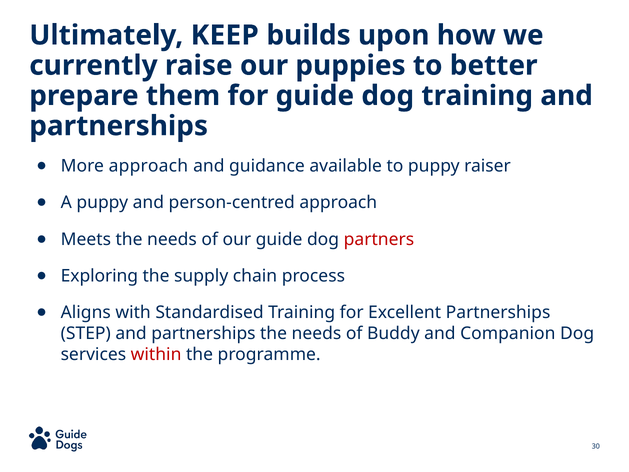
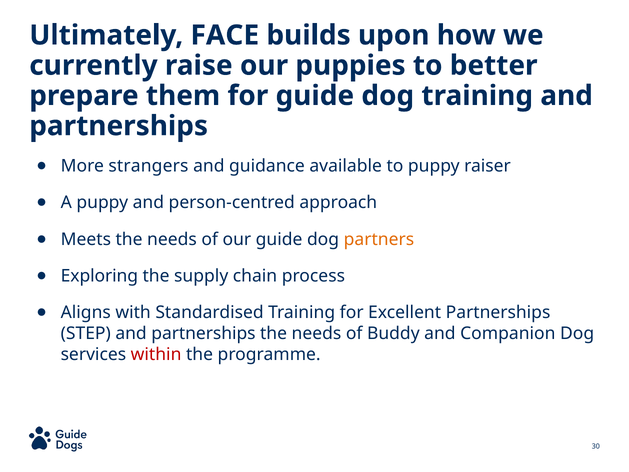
KEEP: KEEP -> FACE (225, 35)
More approach: approach -> strangers (148, 166)
partners colour: red -> orange (379, 239)
